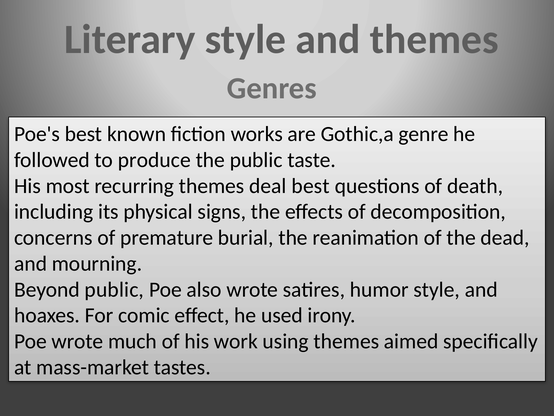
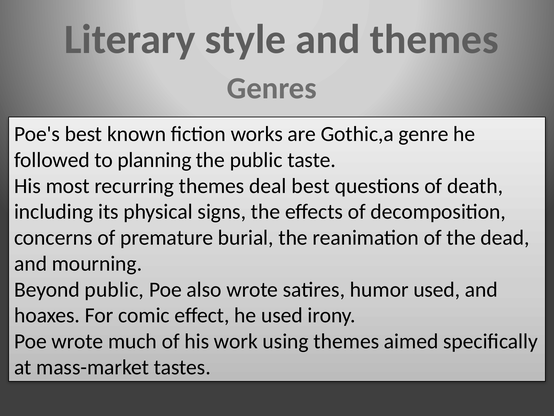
produce: produce -> planning (154, 160)
humor style: style -> used (437, 289)
